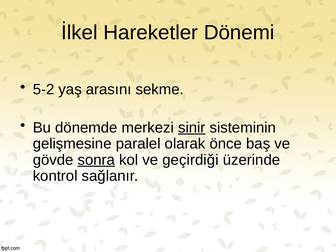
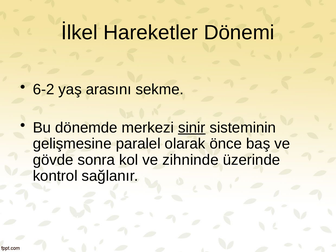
5-2: 5-2 -> 6-2 (44, 89)
sonra underline: present -> none (96, 160)
geçirdiği: geçirdiği -> zihninde (190, 160)
